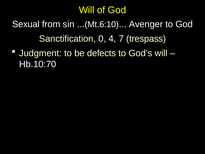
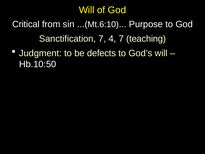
Sexual: Sexual -> Critical (26, 24)
Avenger: Avenger -> Purpose (146, 24)
Sanctification 0: 0 -> 7 (102, 39)
trespass: trespass -> teaching (146, 39)
Hb.10:70: Hb.10:70 -> Hb.10:50 (38, 64)
